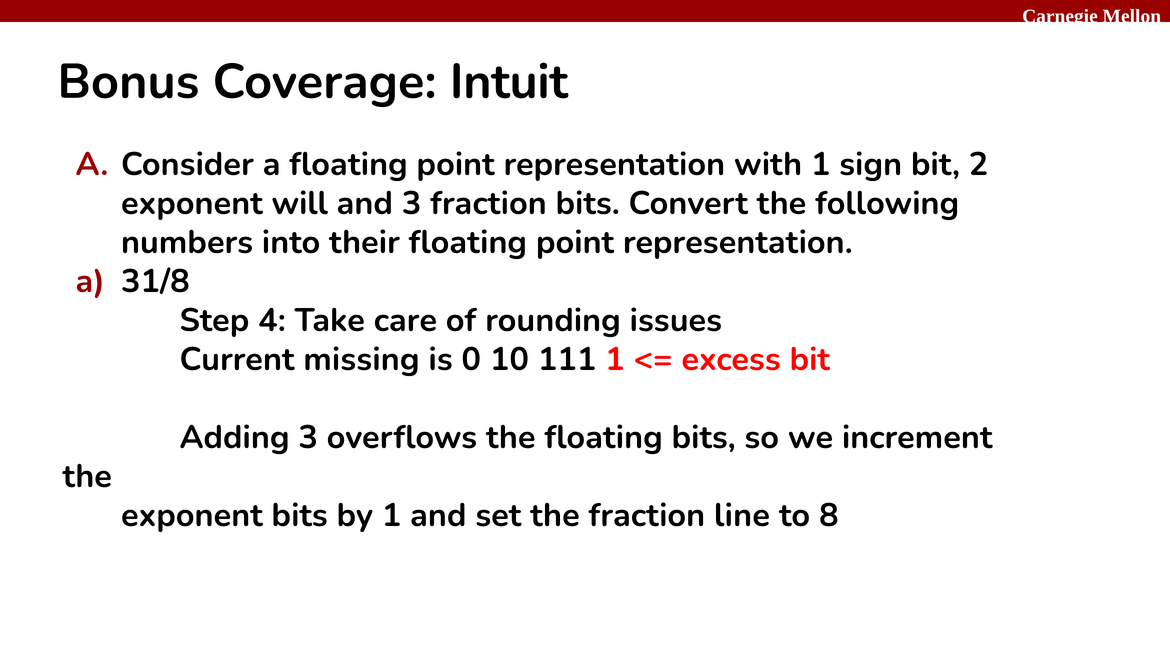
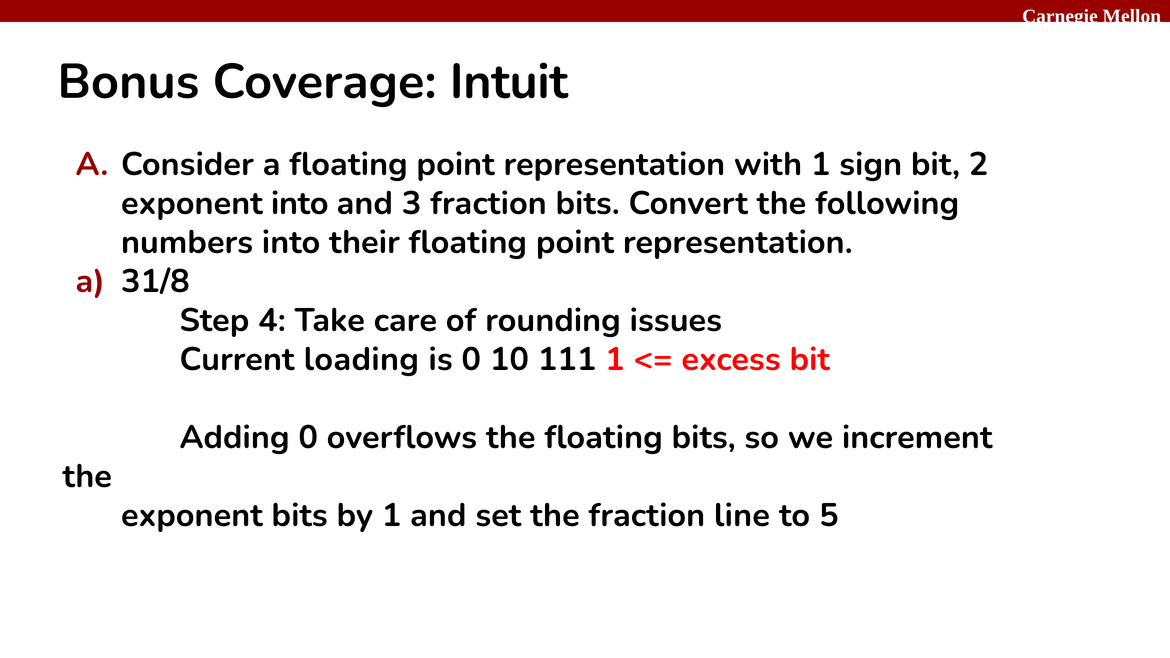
exponent will: will -> into (300, 203)
missing: missing -> loading (361, 359)
Adding 3: 3 -> 0 (308, 437)
8: 8 -> 5 (829, 515)
